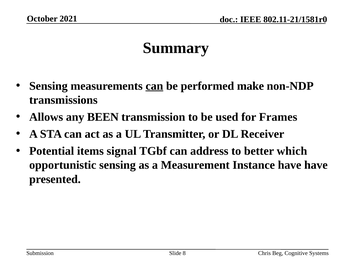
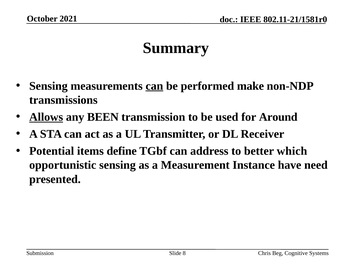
Allows underline: none -> present (46, 117)
Frames: Frames -> Around (278, 117)
signal: signal -> define (122, 151)
have have: have -> need (316, 165)
